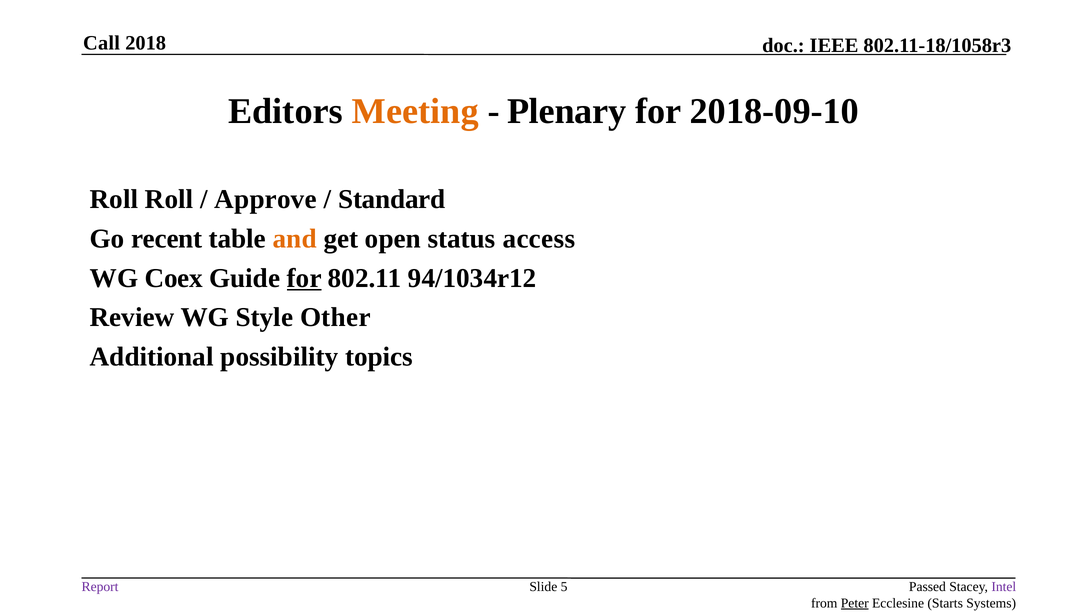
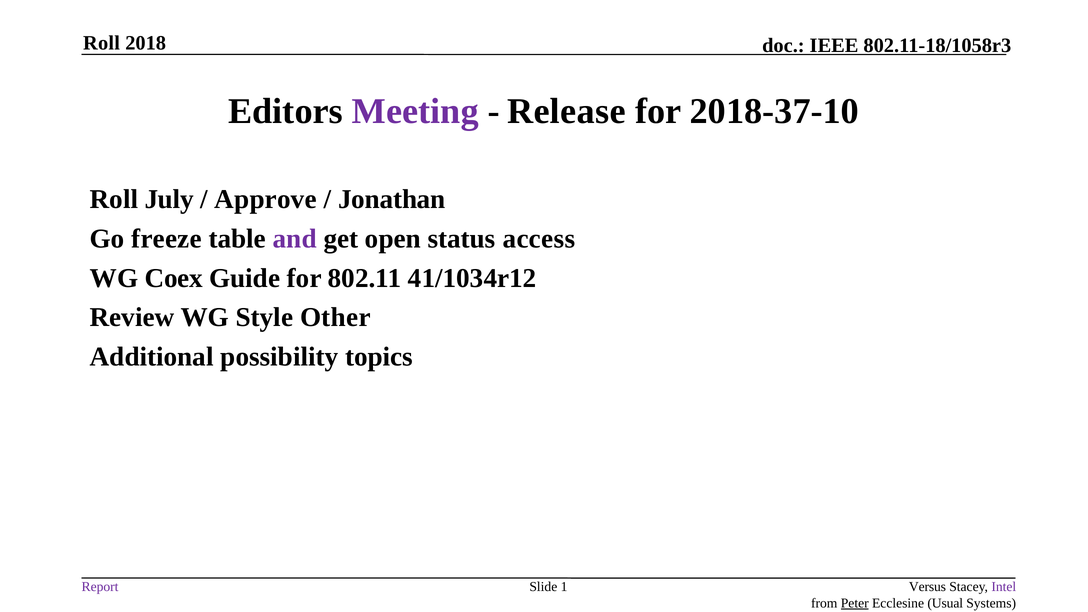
Call: Call -> Roll (102, 43)
Meeting colour: orange -> purple (415, 111)
Plenary: Plenary -> Release (566, 111)
2018-09-10: 2018-09-10 -> 2018-37-10 (774, 111)
Roll Roll: Roll -> July (169, 199)
Standard: Standard -> Jonathan (392, 199)
recent: recent -> freeze (166, 239)
and colour: orange -> purple (295, 239)
for underline: present -> none (304, 278)
94/1034r12: 94/1034r12 -> 41/1034r12 (472, 278)
5: 5 -> 1 (564, 587)
Passed: Passed -> Versus (928, 587)
Starts: Starts -> Usual (945, 603)
